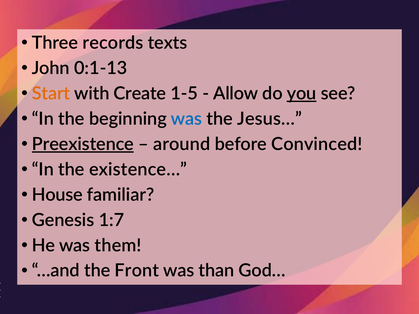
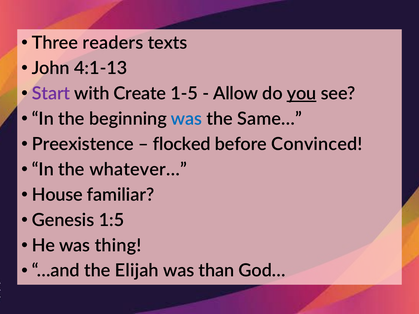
records: records -> readers (113, 43)
0:1-13: 0:1-13 -> 4:1-13 (101, 68)
Start colour: orange -> purple (51, 94)
Jesus…: Jesus… -> Same… (270, 119)
Preexistence underline: present -> none (83, 144)
around: around -> flocked (182, 144)
existence…: existence… -> whatever… (138, 170)
1:7: 1:7 -> 1:5 (111, 220)
them: them -> thing (118, 246)
Front: Front -> Elijah (137, 271)
